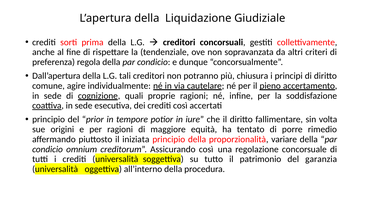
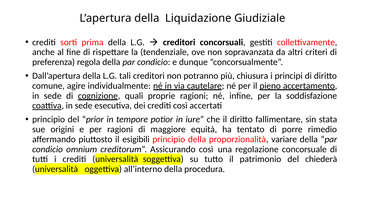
volta: volta -> stata (328, 119)
iniziata: iniziata -> esigibili (136, 139)
garanzia: garanzia -> chiederà (321, 159)
